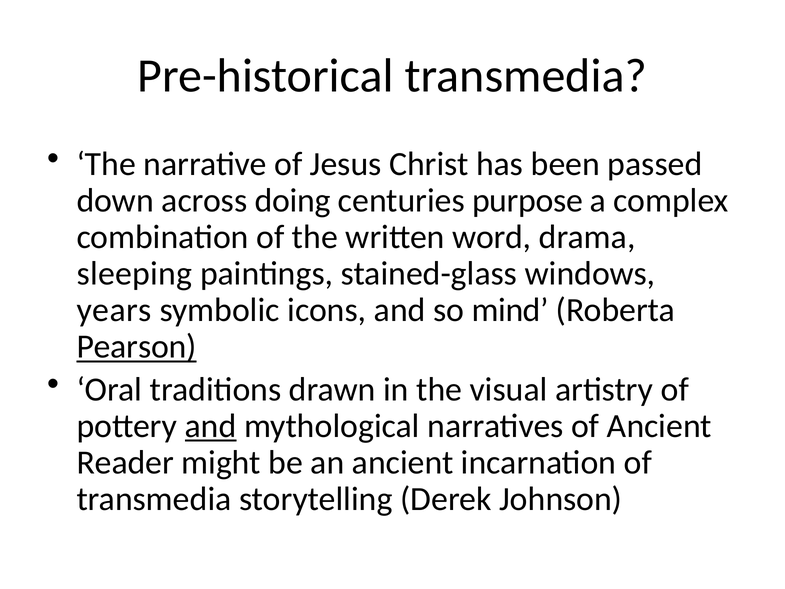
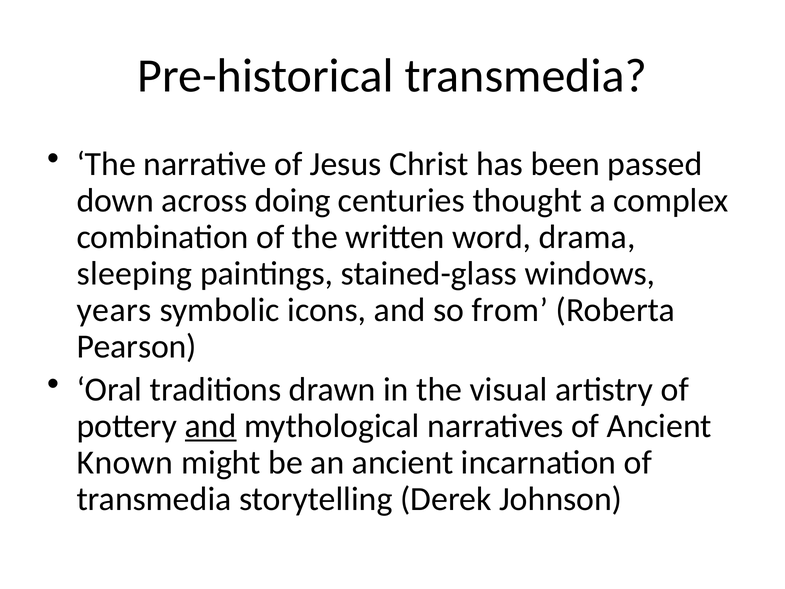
purpose: purpose -> thought (527, 200)
mind: mind -> from (510, 310)
Pearson underline: present -> none (137, 347)
Reader: Reader -> Known (125, 462)
